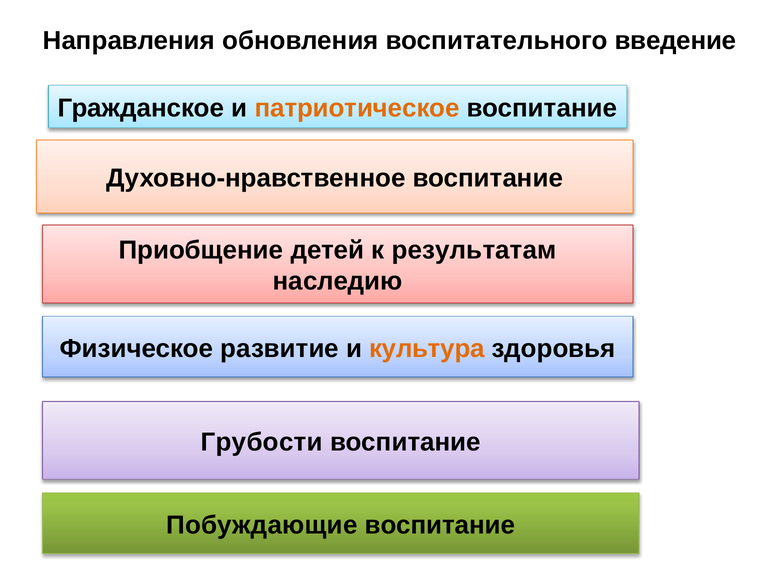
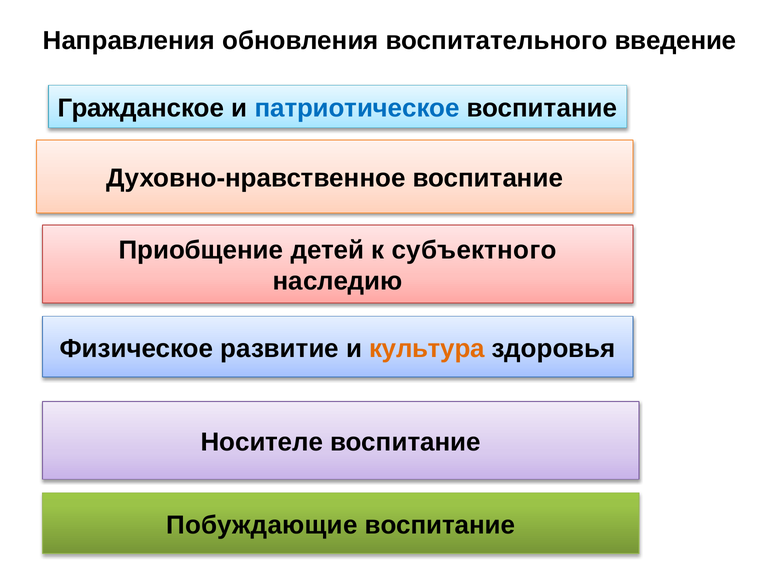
патриотическое colour: orange -> blue (357, 108)
результатам: результатам -> субъектного (474, 250)
Грубости: Грубости -> Носителе (262, 442)
